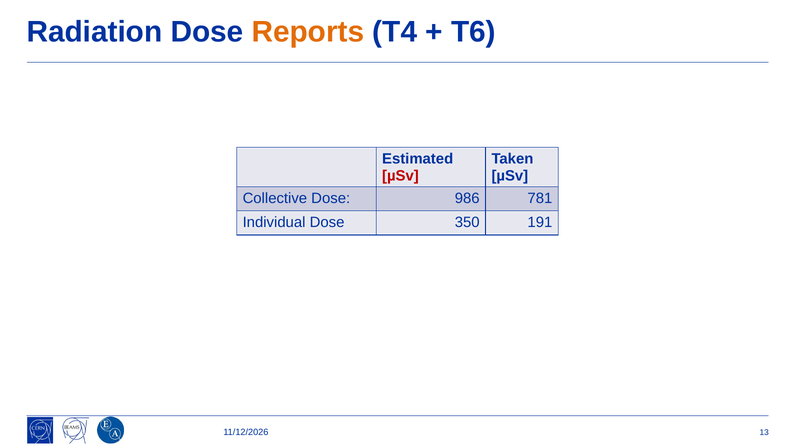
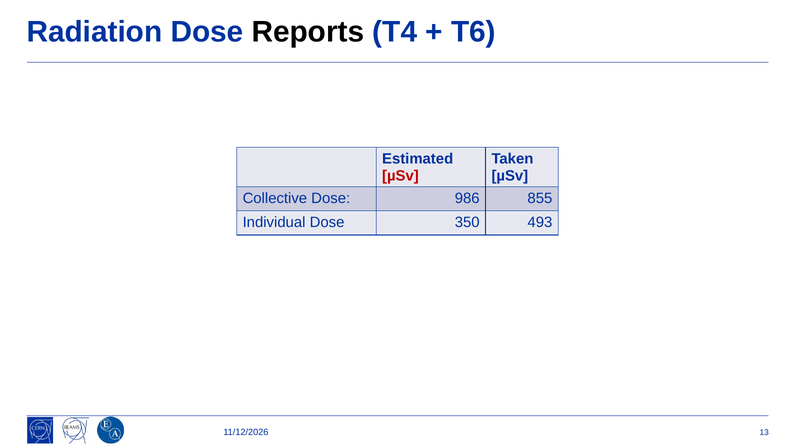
Reports colour: orange -> black (308, 32)
781: 781 -> 855 (540, 198)
191: 191 -> 493 (540, 223)
